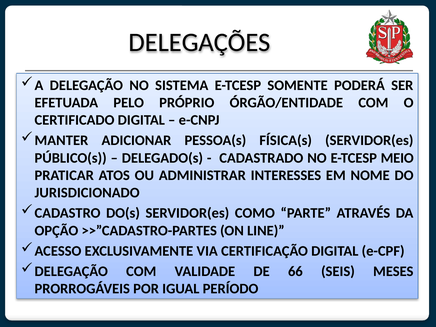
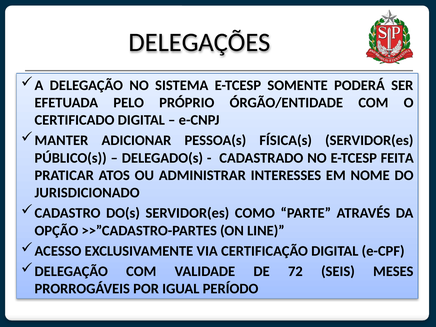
MEIO: MEIO -> FEITA (397, 158)
66: 66 -> 72 (295, 271)
